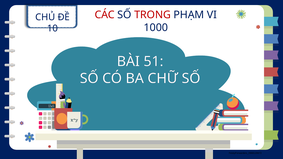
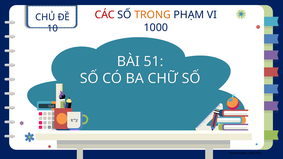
TRONG colour: red -> orange (153, 15)
